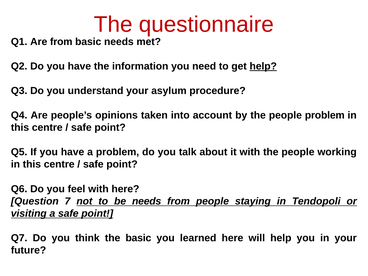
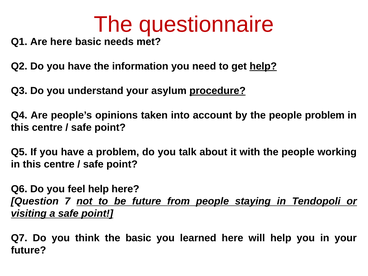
Are from: from -> here (61, 42)
procedure underline: none -> present (218, 91)
feel with: with -> help (98, 189)
be needs: needs -> future (147, 201)
